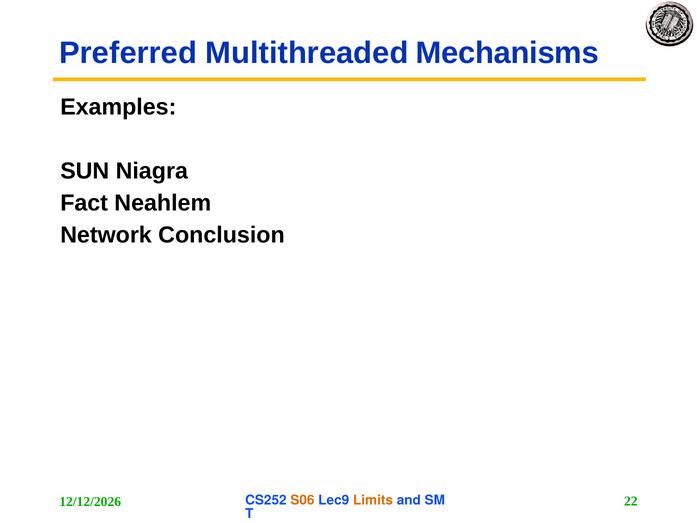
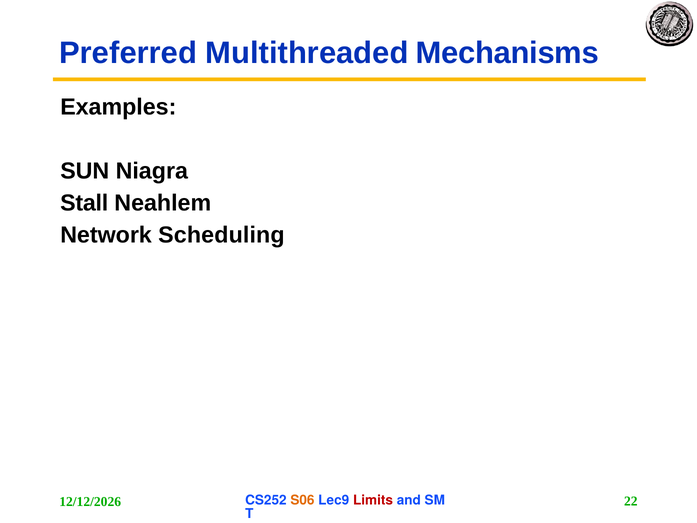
Fact: Fact -> Stall (84, 203)
Conclusion: Conclusion -> Scheduling (221, 235)
Limits colour: orange -> red (373, 500)
